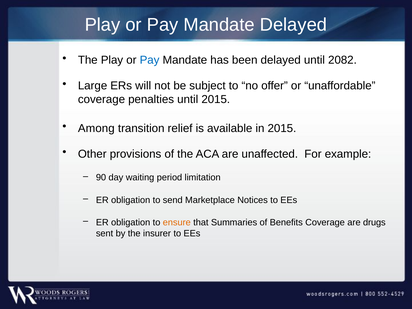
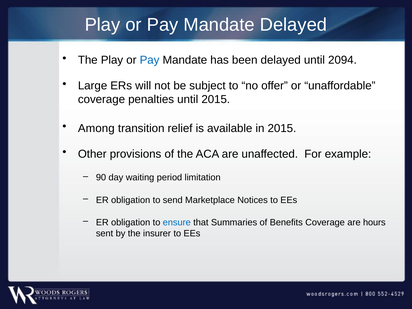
2082: 2082 -> 2094 (342, 60)
ensure colour: orange -> blue (177, 222)
drugs: drugs -> hours (374, 222)
